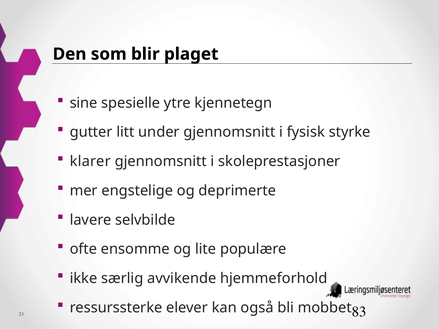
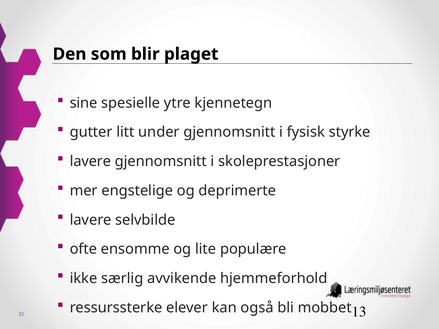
klarer: klarer -> lavere (90, 162)
83: 83 -> 13 (359, 312)
